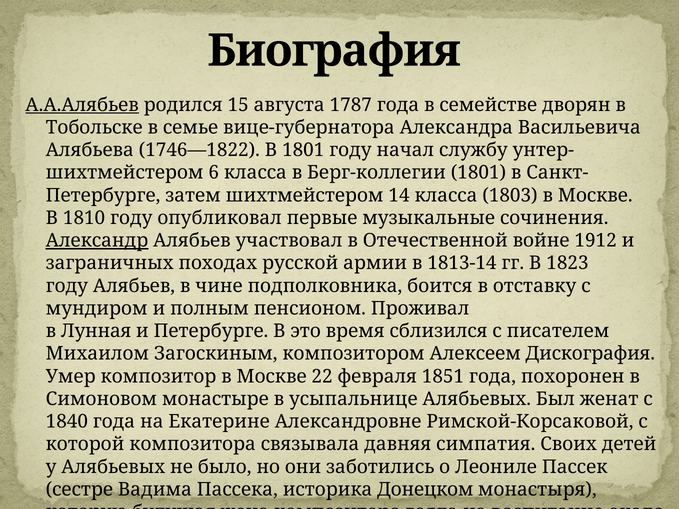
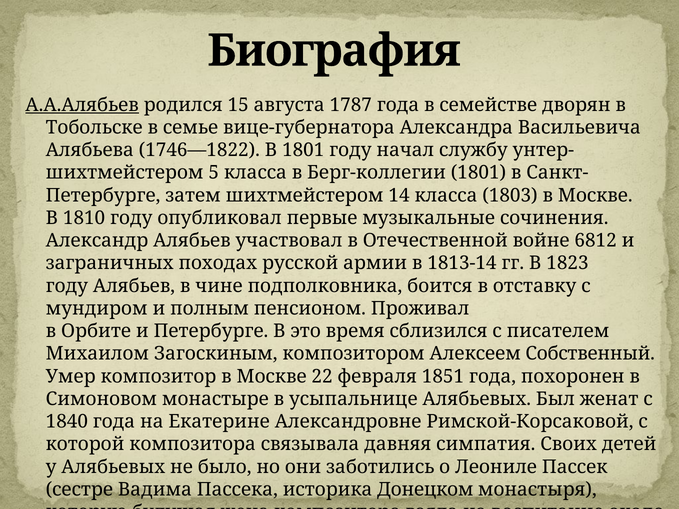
6: 6 -> 5 (214, 173)
Александр underline: present -> none (97, 241)
1912: 1912 -> 6812 (596, 241)
Лунная: Лунная -> Орбите (96, 331)
Дискография: Дискография -> Собственный (590, 354)
